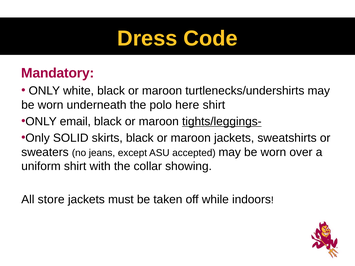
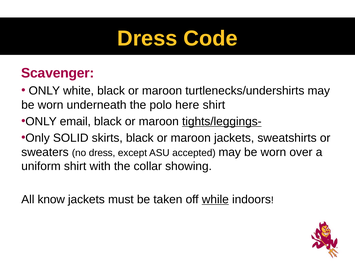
Mandatory: Mandatory -> Scavenger (58, 73)
no jeans: jeans -> dress (102, 153)
store: store -> know (51, 200)
while underline: none -> present (215, 200)
